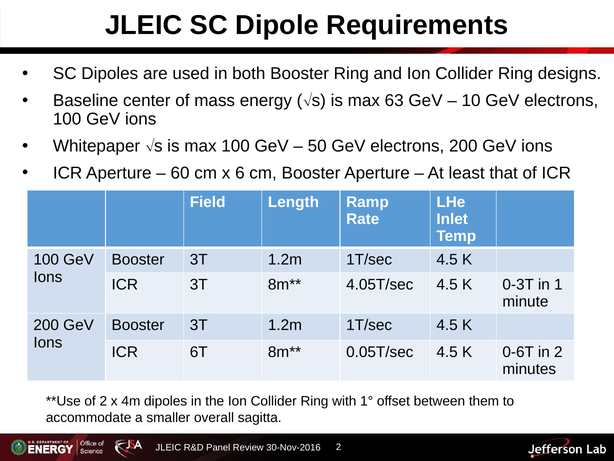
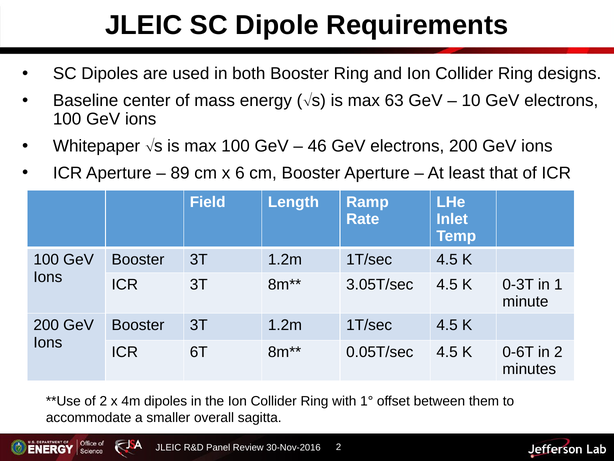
50: 50 -> 46 (317, 146)
60: 60 -> 89 (180, 173)
4.05T/sec: 4.05T/sec -> 3.05T/sec (380, 284)
